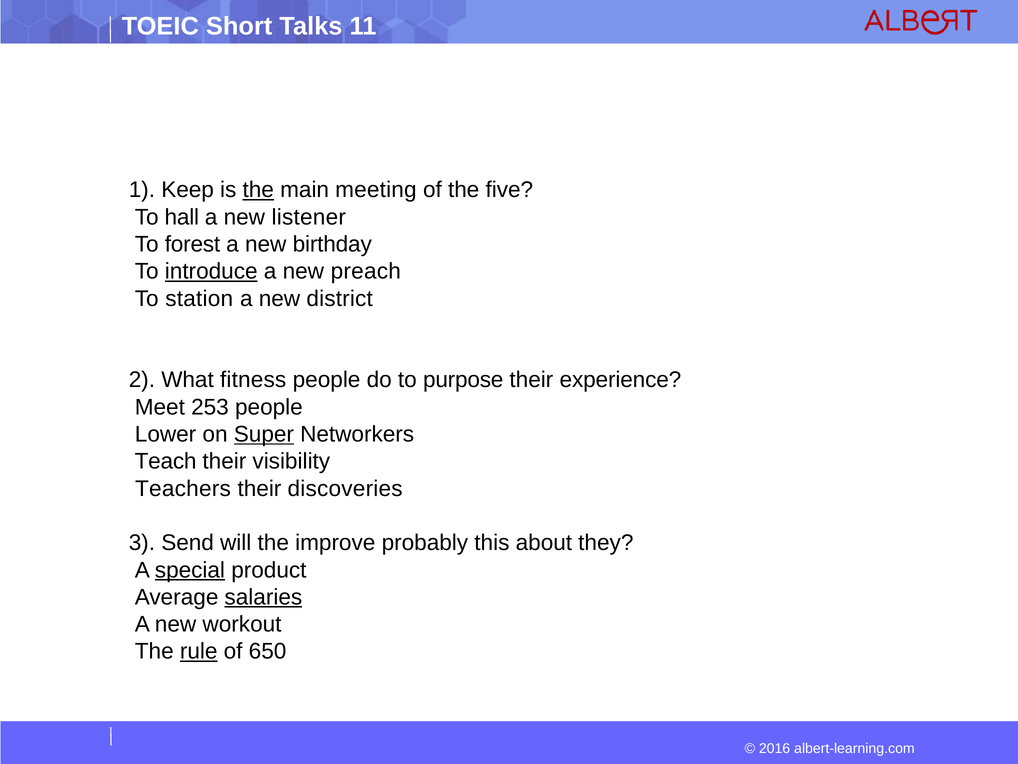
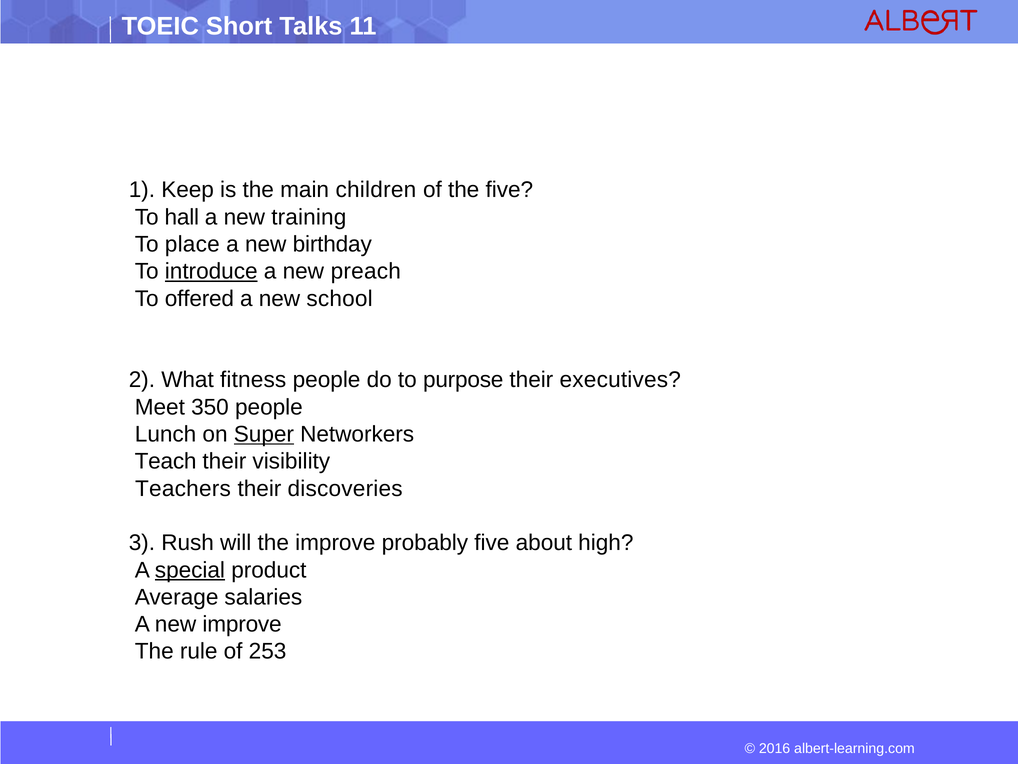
the underline: present -> none (258, 190)
meeting: meeting -> children (376, 190)
listener: listener -> training (309, 217)
forest: forest -> place (192, 244)
station: station -> offered (199, 298)
district: district -> school (340, 298)
experience: experience -> executives (620, 380)
253: 253 -> 350 (210, 407)
Lower: Lower -> Lunch (166, 434)
Send: Send -> Rush (188, 543)
probably this: this -> five (492, 543)
they: they -> high (606, 543)
salaries underline: present -> none (263, 597)
new workout: workout -> improve (242, 624)
rule underline: present -> none (199, 651)
650: 650 -> 253 (268, 651)
